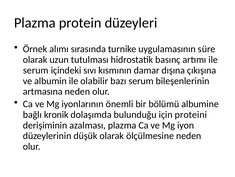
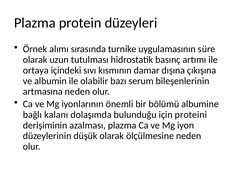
serum: serum -> ortaya (36, 70)
kronik: kronik -> kalanı (56, 114)
